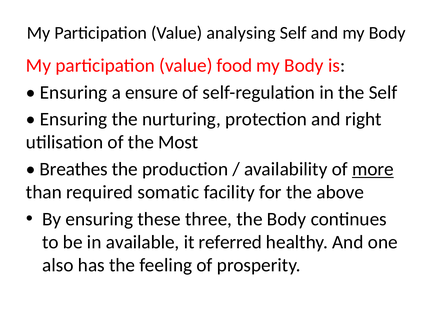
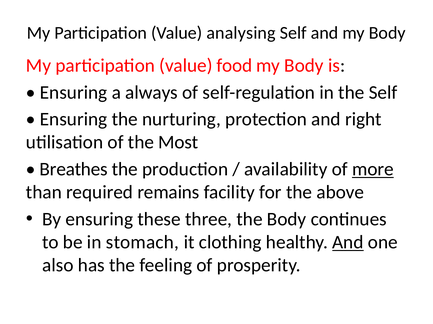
ensure: ensure -> always (152, 93)
somatic: somatic -> remains (168, 193)
available: available -> stomach (143, 243)
referred: referred -> clothing (230, 243)
And underline: none -> present (348, 243)
